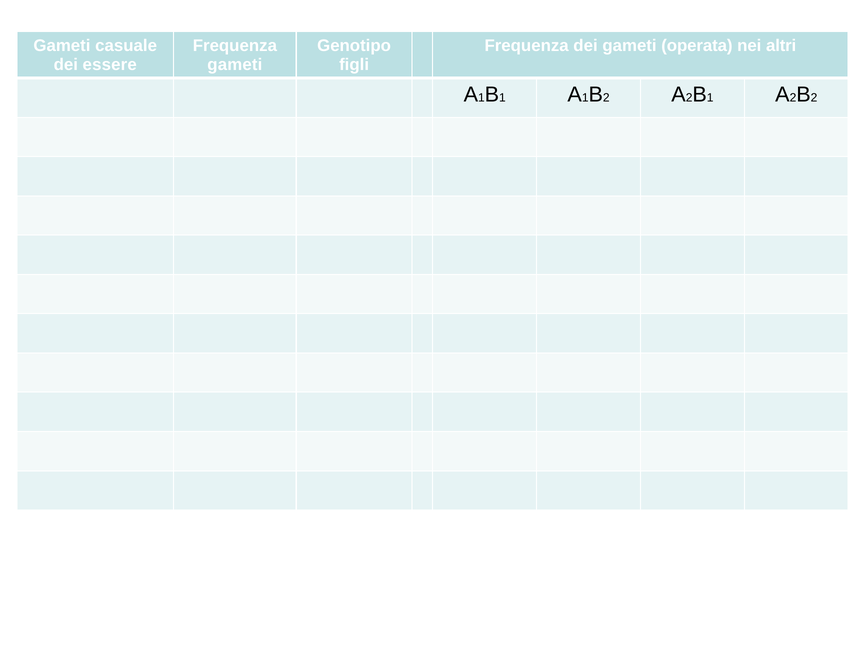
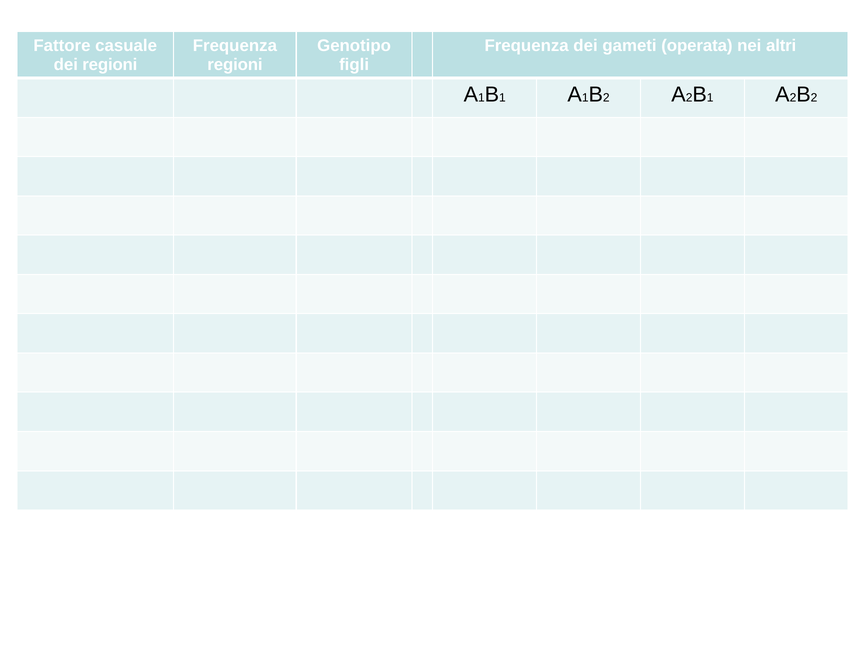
Gameti: Gameti -> Fattore (62, 46)
dei essere: essere -> regioni (110, 64)
gameti: gameti -> regioni (235, 64)
